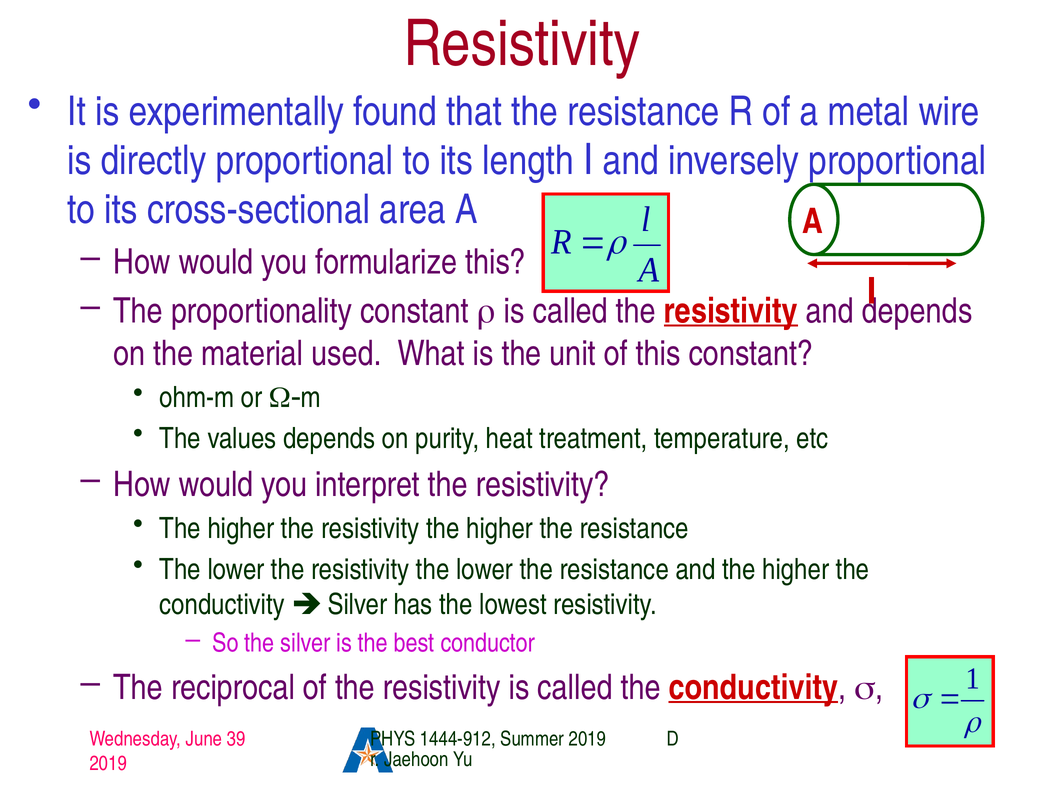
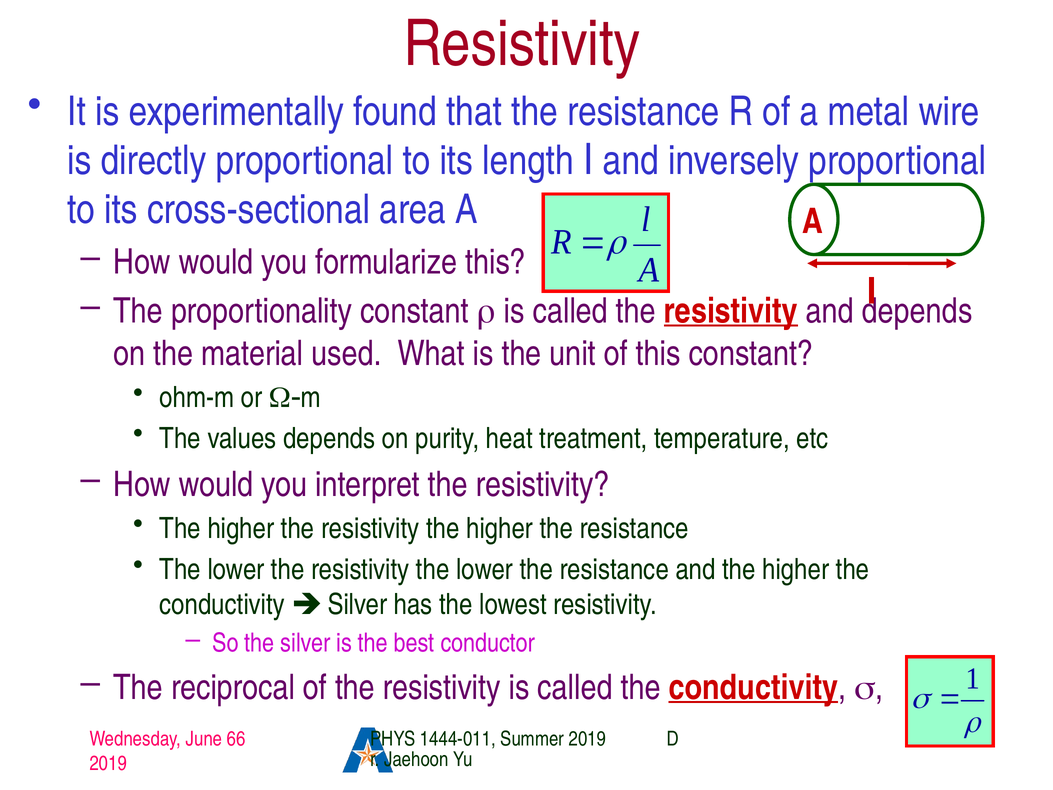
39: 39 -> 66 (236, 739)
1444-912: 1444-912 -> 1444-011 (458, 739)
